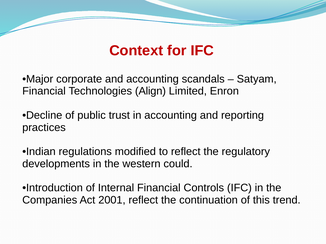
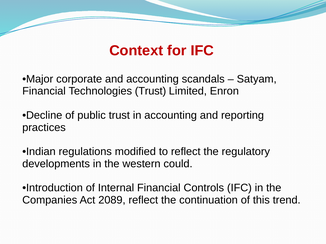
Technologies Align: Align -> Trust (150, 91)
2001: 2001 -> 2089 (112, 200)
